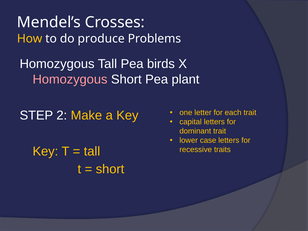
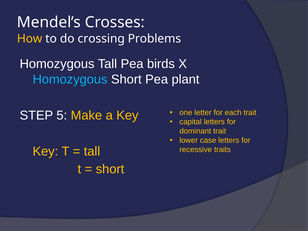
produce: produce -> crossing (101, 39)
Homozygous colour: pink -> light blue (70, 79)
2: 2 -> 5 (62, 115)
